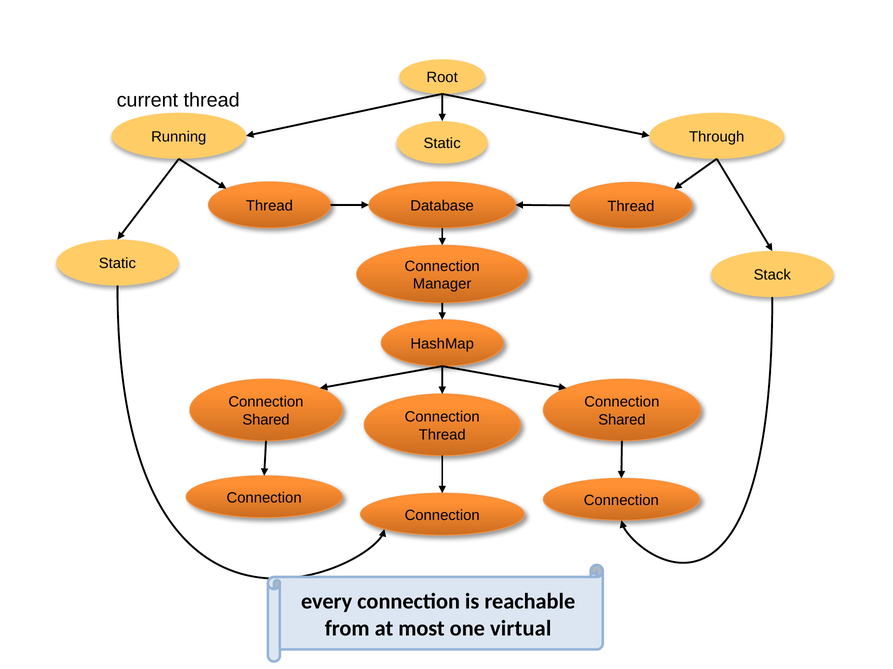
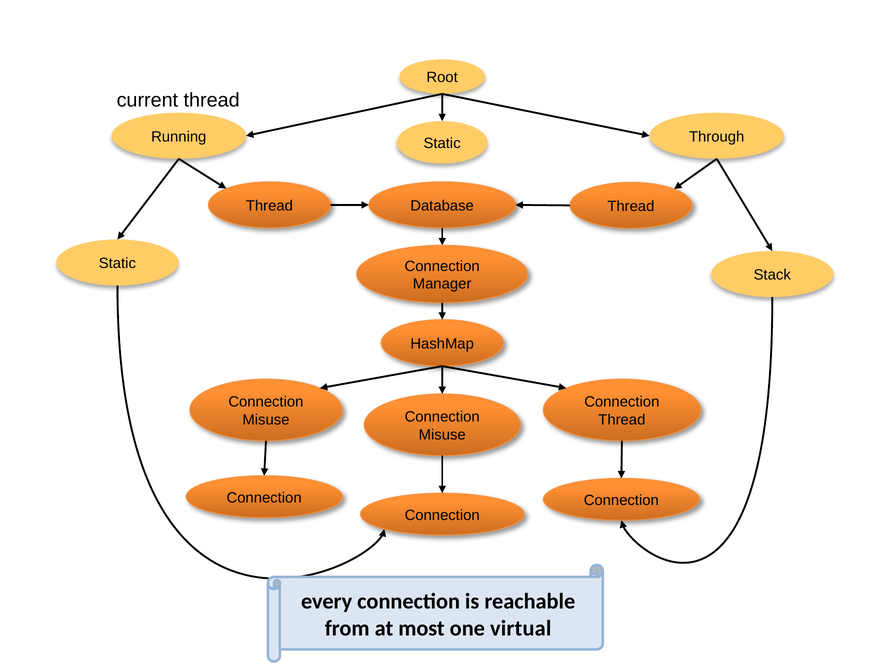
Shared: Shared -> Misuse (266, 420)
Shared: Shared -> Thread (622, 420)
Thread: Thread -> Misuse (442, 435)
